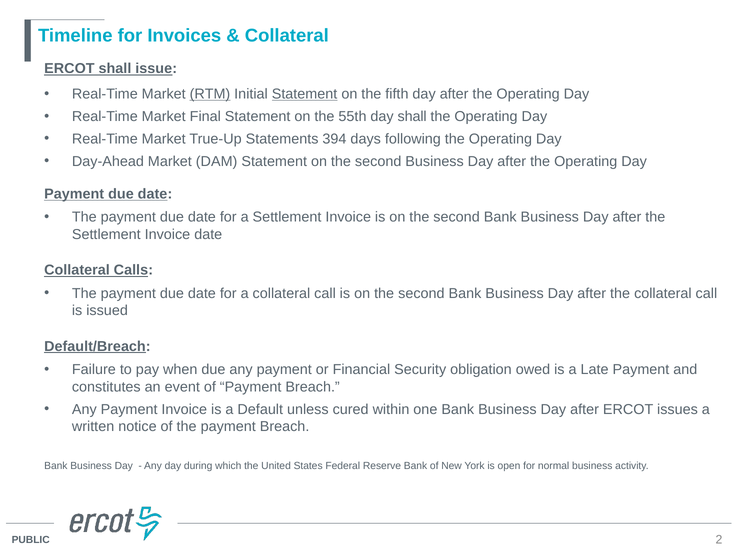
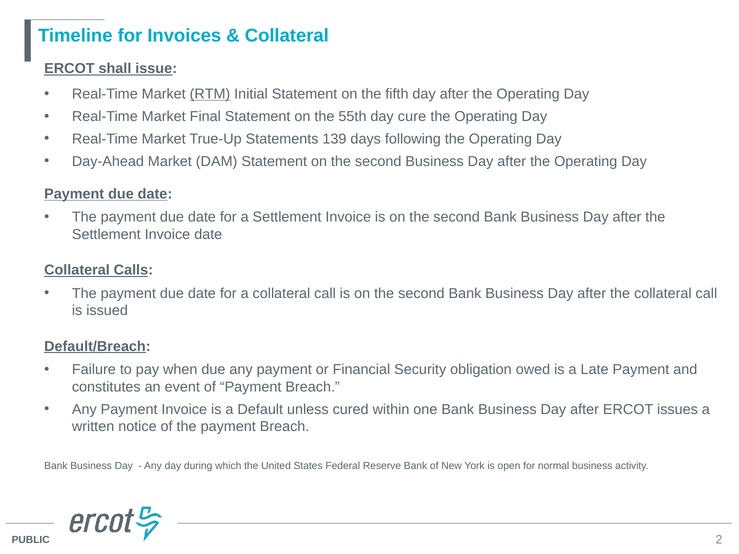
Statement underline: present -> none (305, 94)
day shall: shall -> cure (412, 117)
394: 394 -> 139 (334, 139)
